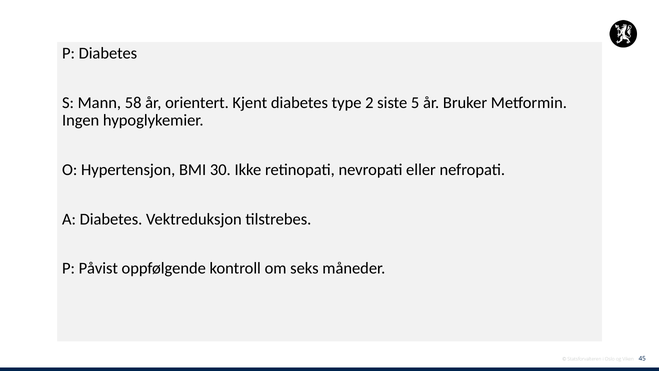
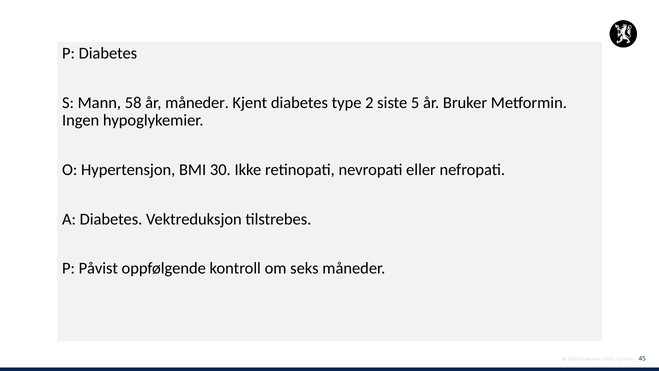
år orientert: orientert -> måneder (197, 103)
